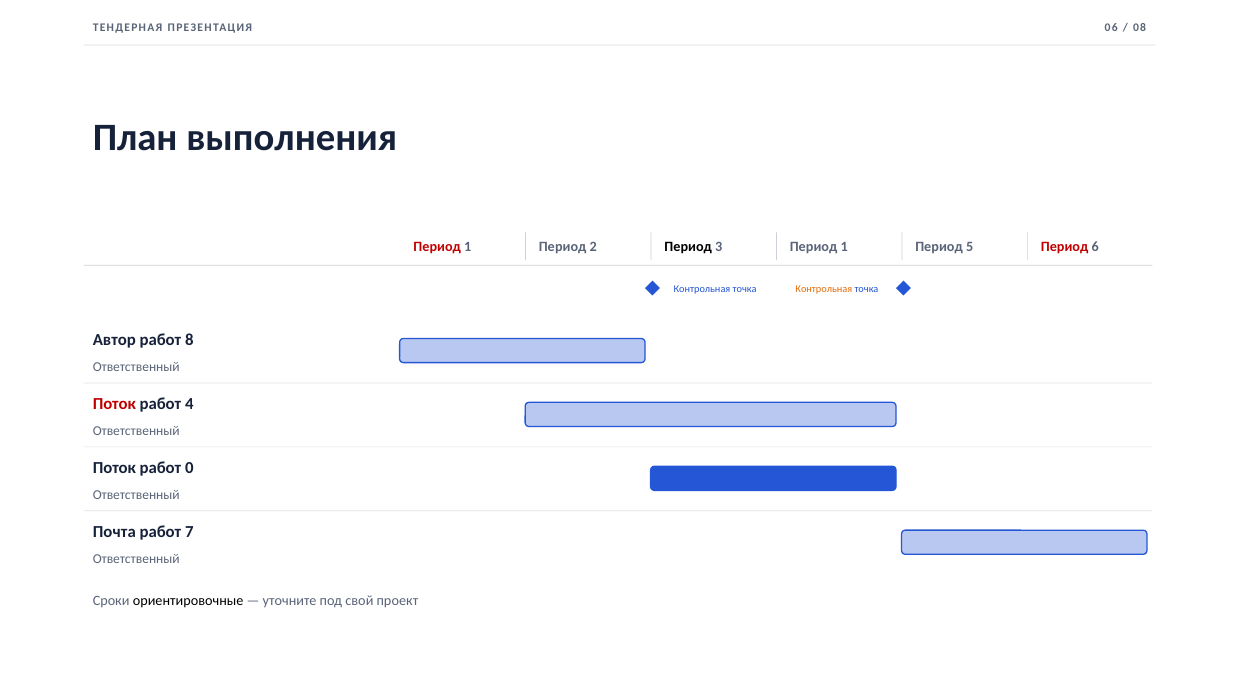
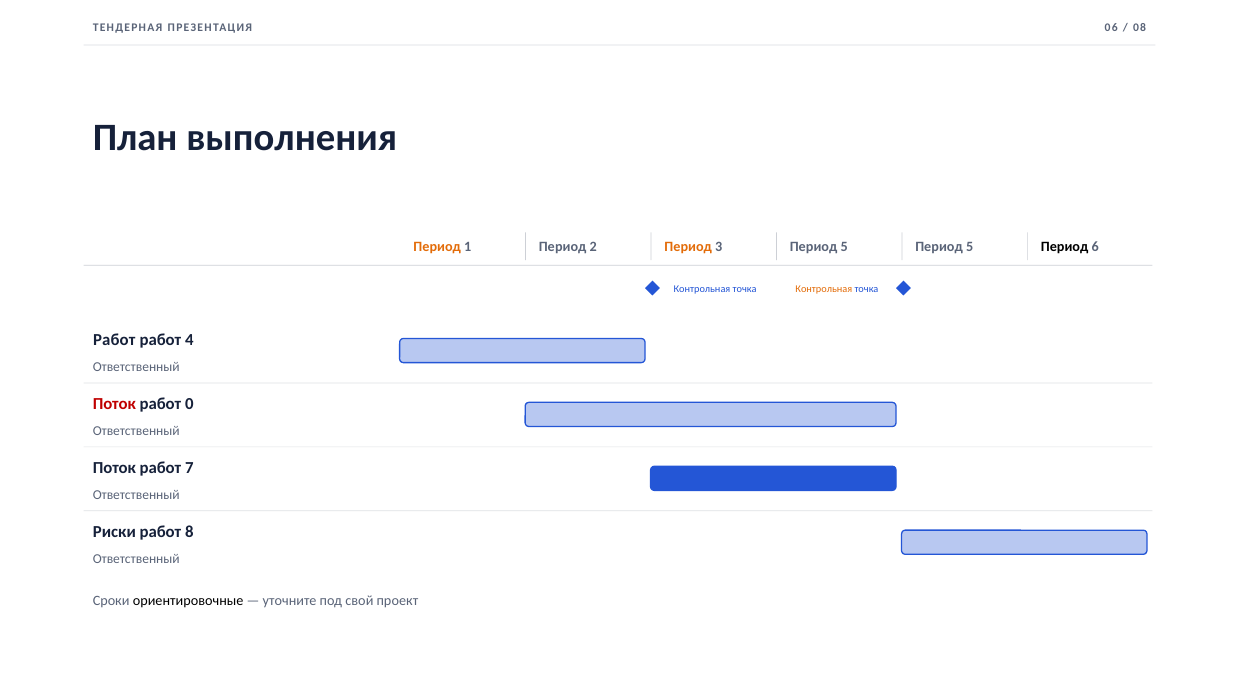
Период colour: red -> orange (437, 247)
Период colour: black -> orange (688, 247)
3 Период 1: 1 -> 5 (844, 247)
Период colour: red -> black (1065, 247)
Автор: Автор -> Работ (114, 340)
8: 8 -> 4 (189, 340)
4: 4 -> 0 (189, 404)
0: 0 -> 7 (189, 468)
Почта: Почта -> Риски (114, 532)
7: 7 -> 8 (189, 532)
